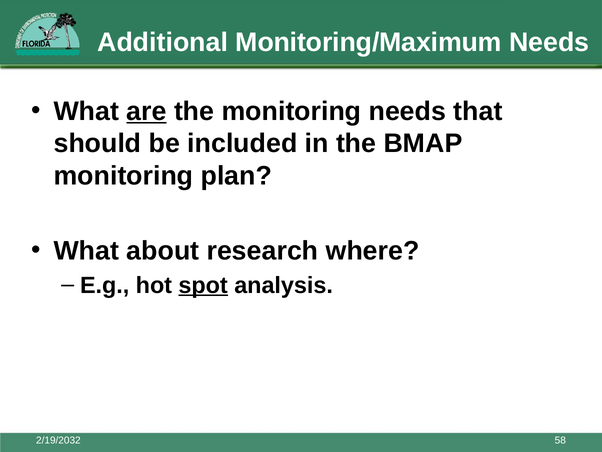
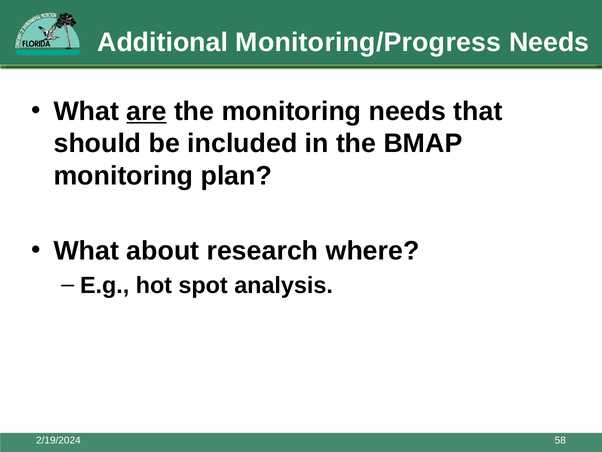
Monitoring/Maximum: Monitoring/Maximum -> Monitoring/Progress (368, 43)
spot underline: present -> none (203, 285)
2/19/2032: 2/19/2032 -> 2/19/2024 (58, 440)
